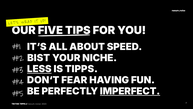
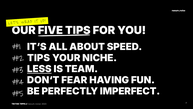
BIST: BIST -> TIPS (39, 58)
IS TIPPS: TIPPS -> TEAM (81, 69)
IMPERFECT underline: present -> none (130, 91)
